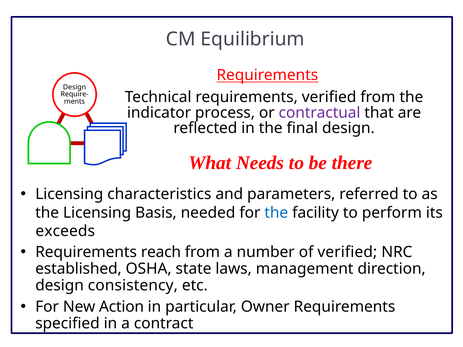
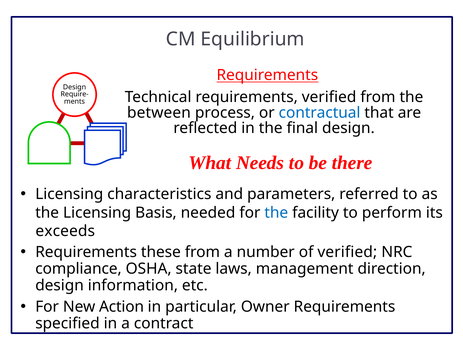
indicator: indicator -> between (159, 113)
contractual colour: purple -> blue (320, 113)
reach: reach -> these (161, 252)
established: established -> compliance (78, 269)
consistency: consistency -> information (133, 286)
